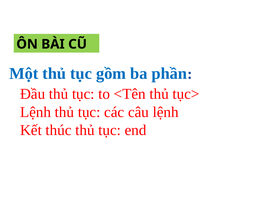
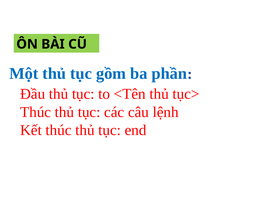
Lệnh: Lệnh -> Thúc (36, 112)
